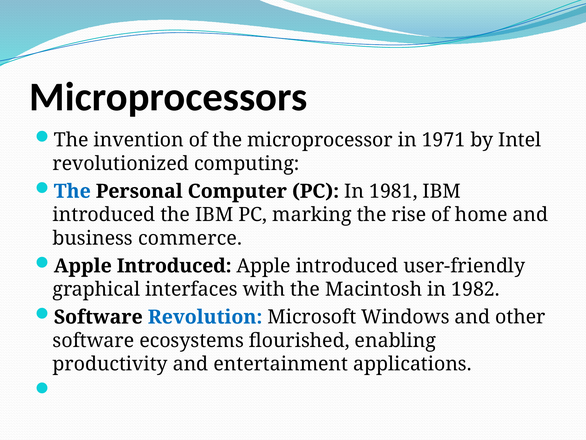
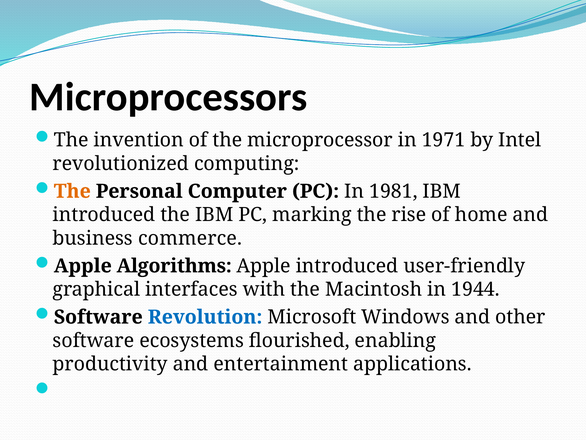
The colour: blue -> orange (72, 191)
Introduced: Introduced -> Algorithms (174, 266)
1982: 1982 -> 1944 (475, 289)
